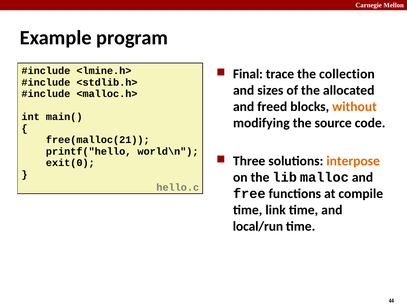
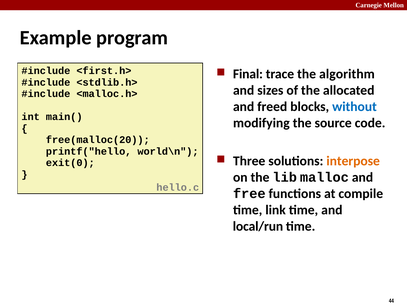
<lmine.h>: <lmine.h> -> <first.h> (104, 71)
collection: collection -> algorithm (347, 74)
without colour: orange -> blue (355, 106)
free(malloc(21: free(malloc(21 -> free(malloc(20 (98, 140)
